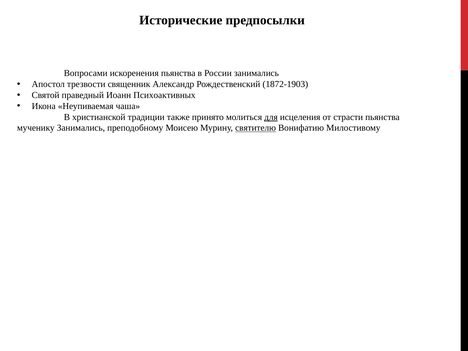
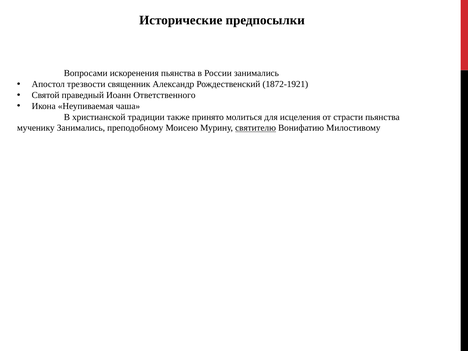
1872-1903: 1872-1903 -> 1872-1921 (285, 84)
Психоактивных: Психоактивных -> Ответственного (164, 95)
для underline: present -> none (271, 117)
